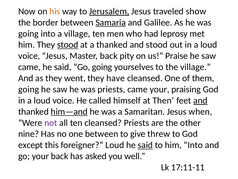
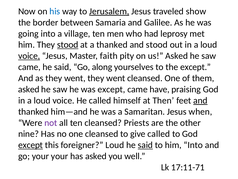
his colour: orange -> blue (55, 11)
Samaria underline: present -> none (111, 22)
voice underline: none -> present (29, 56)
Master back: back -> faith (109, 56)
us Praise: Praise -> Asked (177, 56)
Go going: going -> along (102, 67)
the village: village -> except (196, 67)
went they have: have -> went (116, 78)
going: going -> asked (29, 89)
was priests: priests -> except (111, 89)
came your: your -> have (160, 89)
him—and underline: present -> none (69, 111)
one between: between -> cleansed (102, 134)
give threw: threw -> called (159, 134)
except underline: none -> present (31, 145)
your back: back -> your (60, 156)
17:11-11: 17:11-11 -> 17:11-71 (188, 167)
